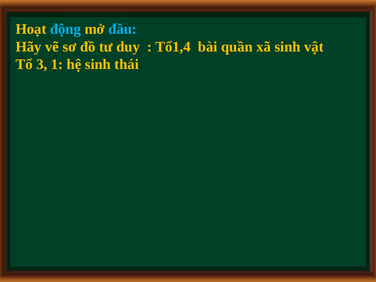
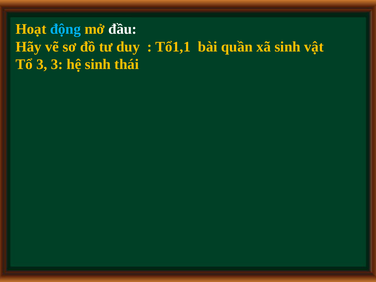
đầu colour: light blue -> white (123, 29)
Tổ1,4: Tổ1,4 -> Tổ1,1 (173, 47)
3 1: 1 -> 3 (57, 64)
